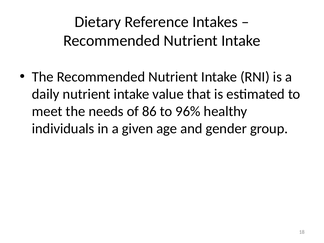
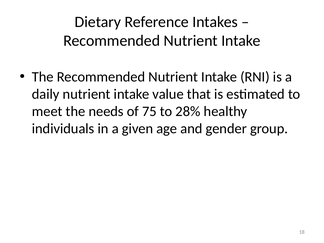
86: 86 -> 75 (149, 111)
96%: 96% -> 28% (188, 111)
